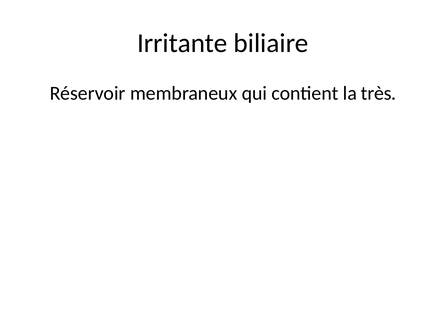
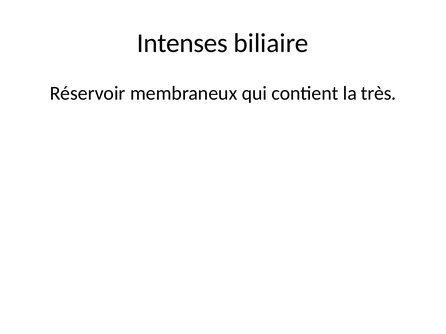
Irritante: Irritante -> Intenses (182, 43)
